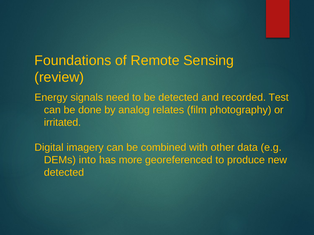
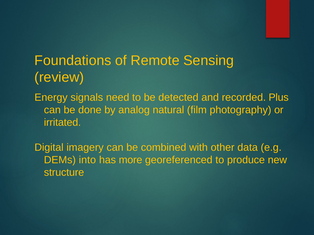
Test: Test -> Plus (279, 98)
relates: relates -> natural (168, 110)
detected: detected -> structure (64, 173)
